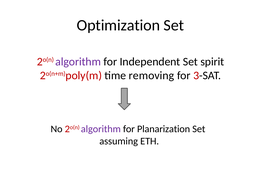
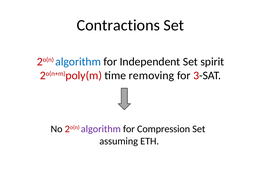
Optimization: Optimization -> Contractions (118, 25)
algorithm colour: purple -> blue (78, 62)
Planarization: Planarization -> Compression (164, 130)
